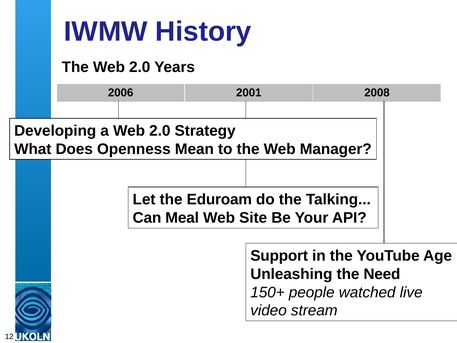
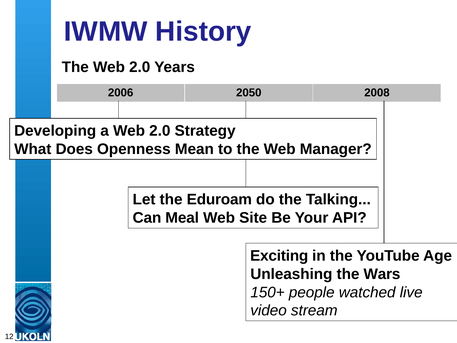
2001: 2001 -> 2050 (249, 93)
Support: Support -> Exciting (279, 256)
Need: Need -> Wars (382, 274)
